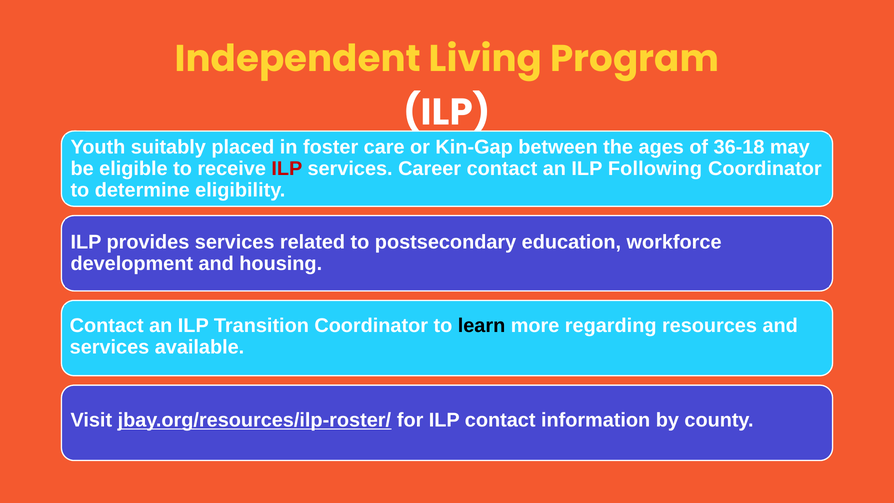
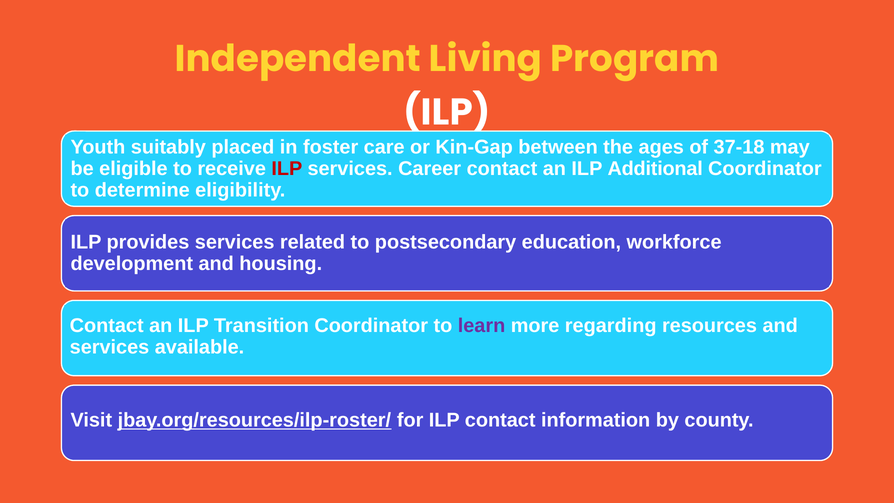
36-18: 36-18 -> 37-18 (739, 147)
Following: Following -> Additional (655, 168)
learn colour: black -> purple (482, 325)
